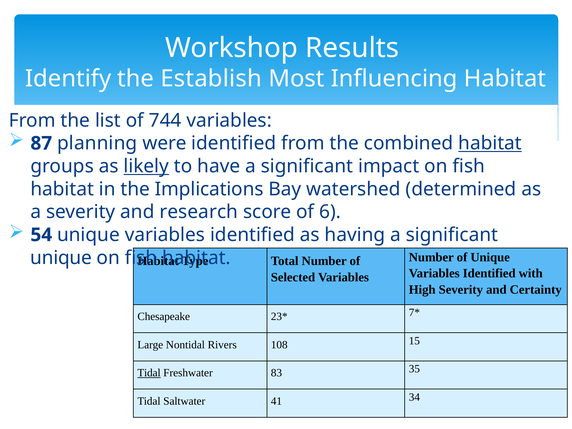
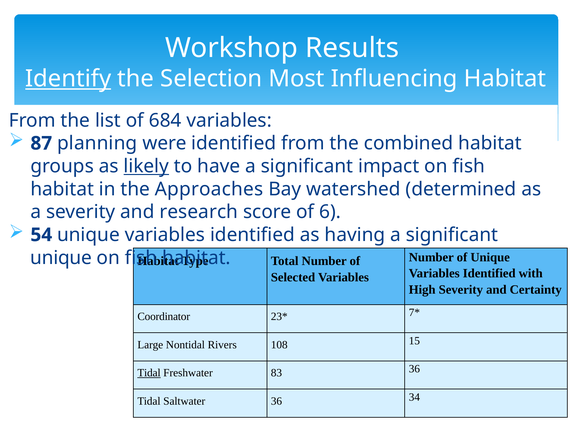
Identify underline: none -> present (68, 79)
Establish: Establish -> Selection (211, 79)
744: 744 -> 684 (165, 120)
habitat underline: present -> none (490, 143)
Implications: Implications -> Approaches (209, 189)
Chesapeake: Chesapeake -> Coordinator (164, 317)
83 35: 35 -> 36 (414, 369)
Saltwater 41: 41 -> 36 (276, 401)
